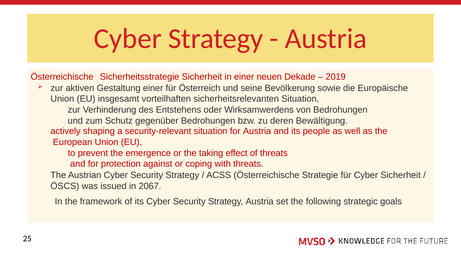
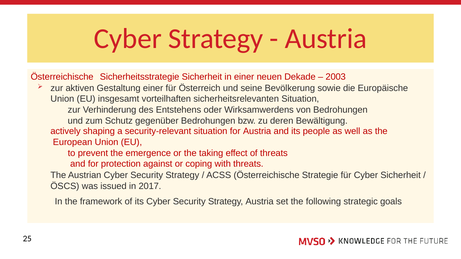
2019: 2019 -> 2003 (336, 77)
2067: 2067 -> 2017 (150, 186)
